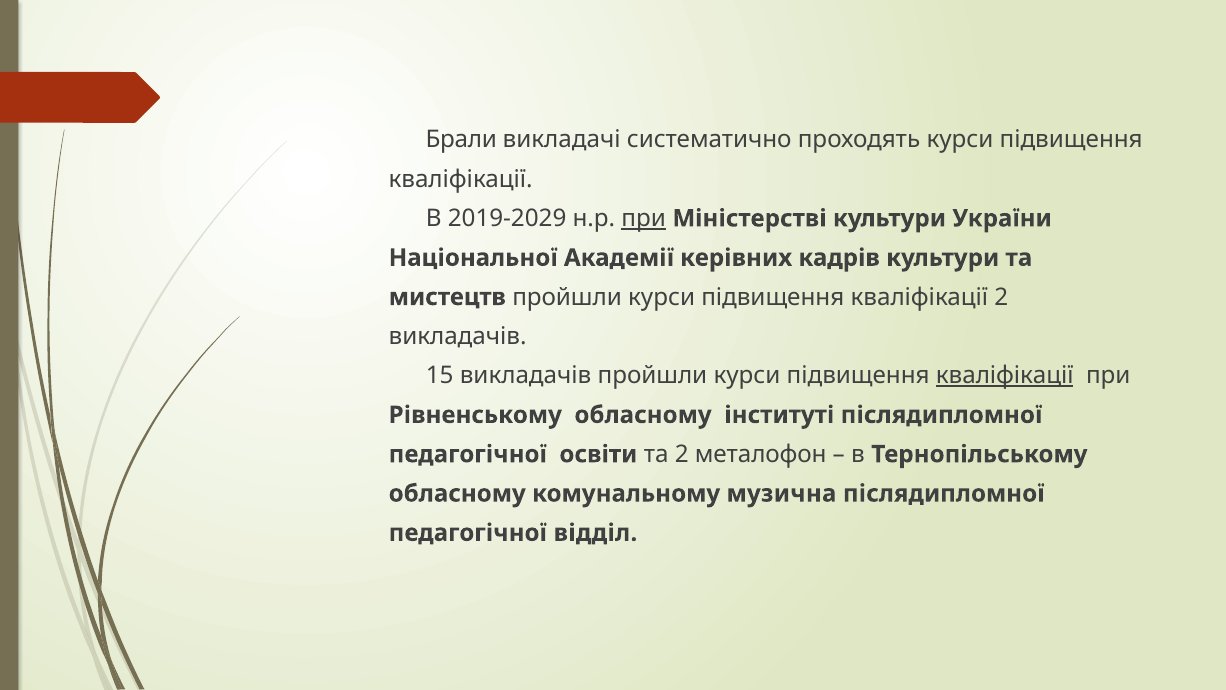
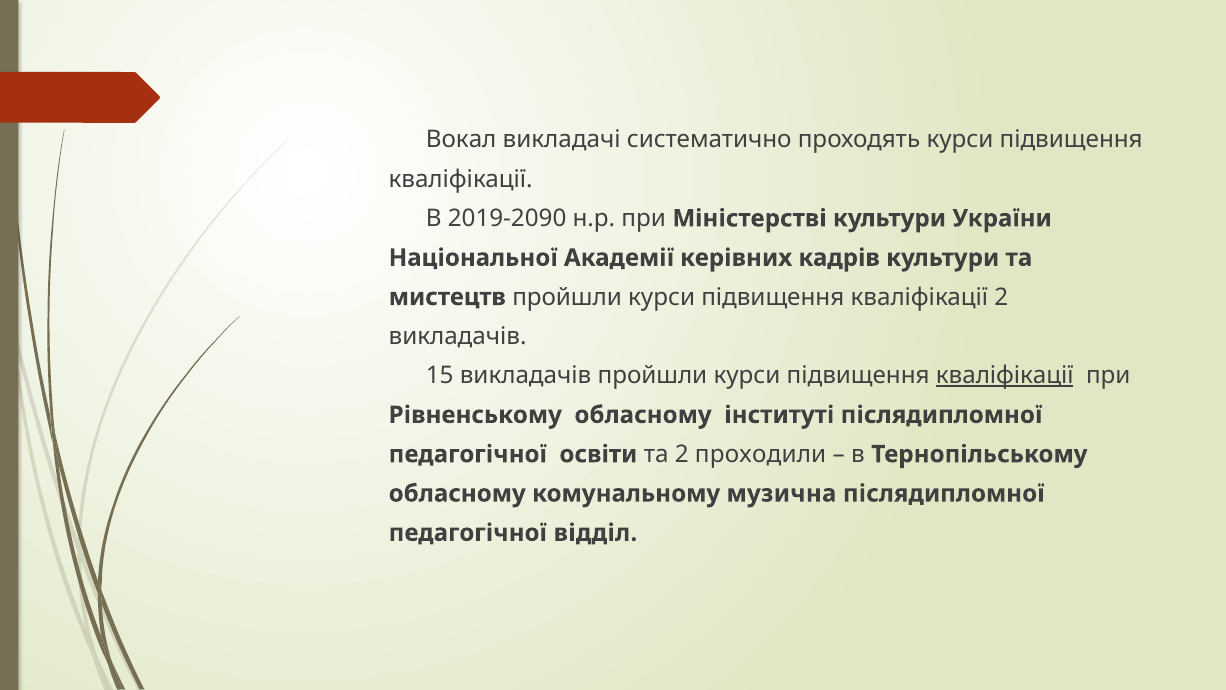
Брали: Брали -> Вокал (461, 140)
2019-2029: 2019-2029 -> 2019-2090 (507, 218)
при underline: present -> none (644, 218)
металофон: металофон -> проходили (761, 454)
